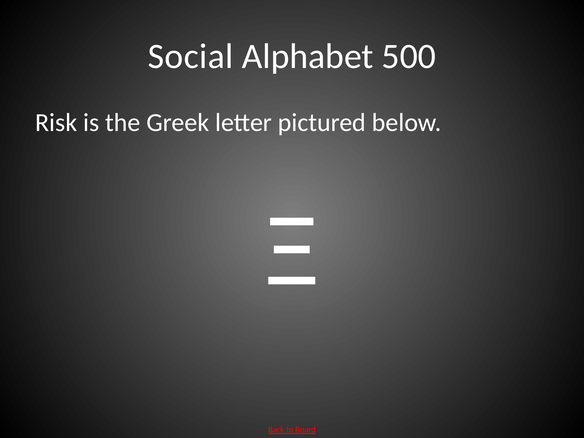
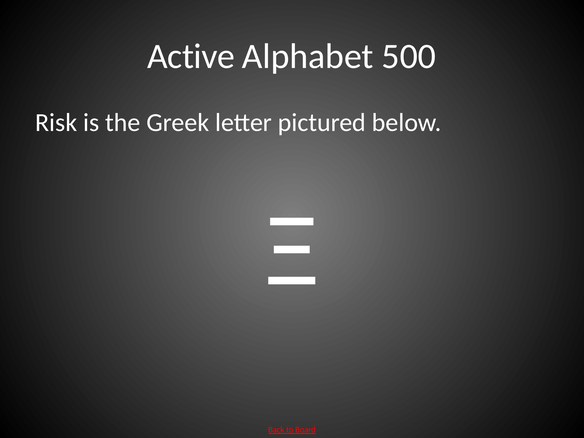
Social: Social -> Active (191, 57)
